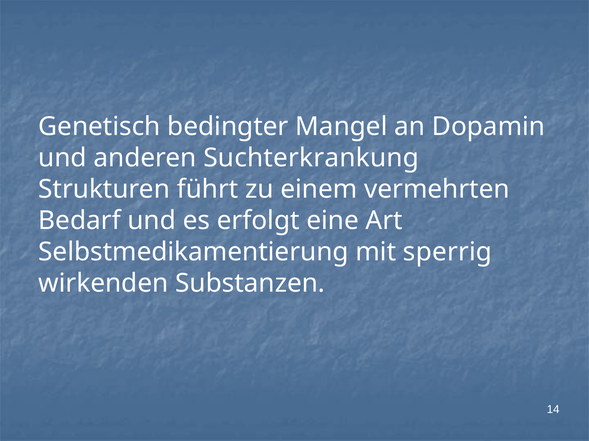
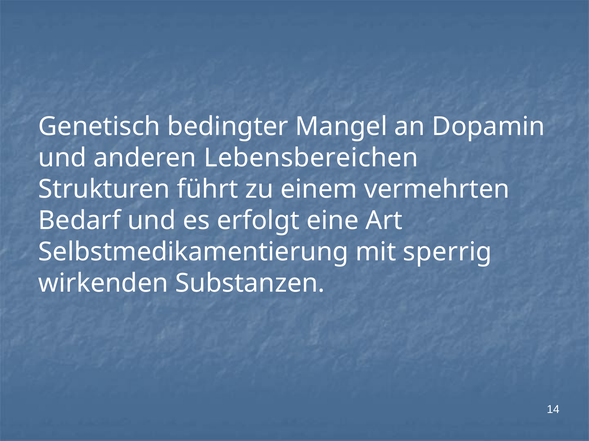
Suchterkrankung: Suchterkrankung -> Lebensbereichen (311, 158)
